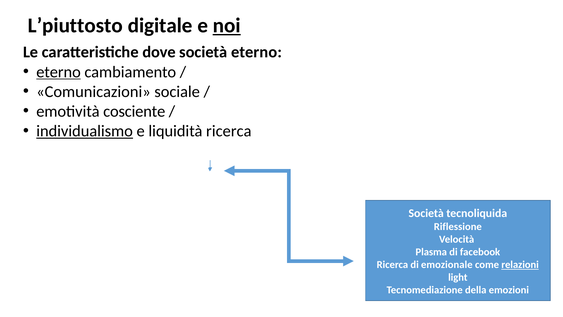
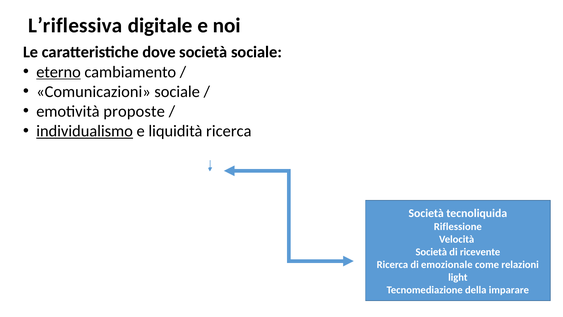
L’piuttosto: L’piuttosto -> L’riflessiva (75, 25)
noi underline: present -> none (227, 25)
società eterno: eterno -> sociale (257, 52)
cosciente: cosciente -> proposte (134, 111)
Plasma: Plasma -> Società (431, 252)
facebook: facebook -> ricevente (480, 252)
relazioni underline: present -> none (520, 264)
emozioni: emozioni -> imparare (509, 290)
